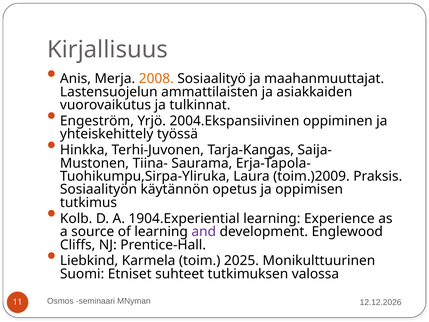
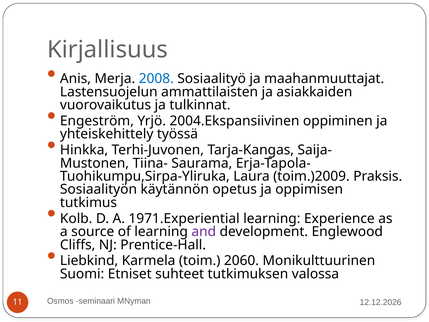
2008 colour: orange -> blue (156, 79)
1904.Experiential: 1904.Experiential -> 1971.Experiential (184, 218)
2025: 2025 -> 2060 (241, 261)
